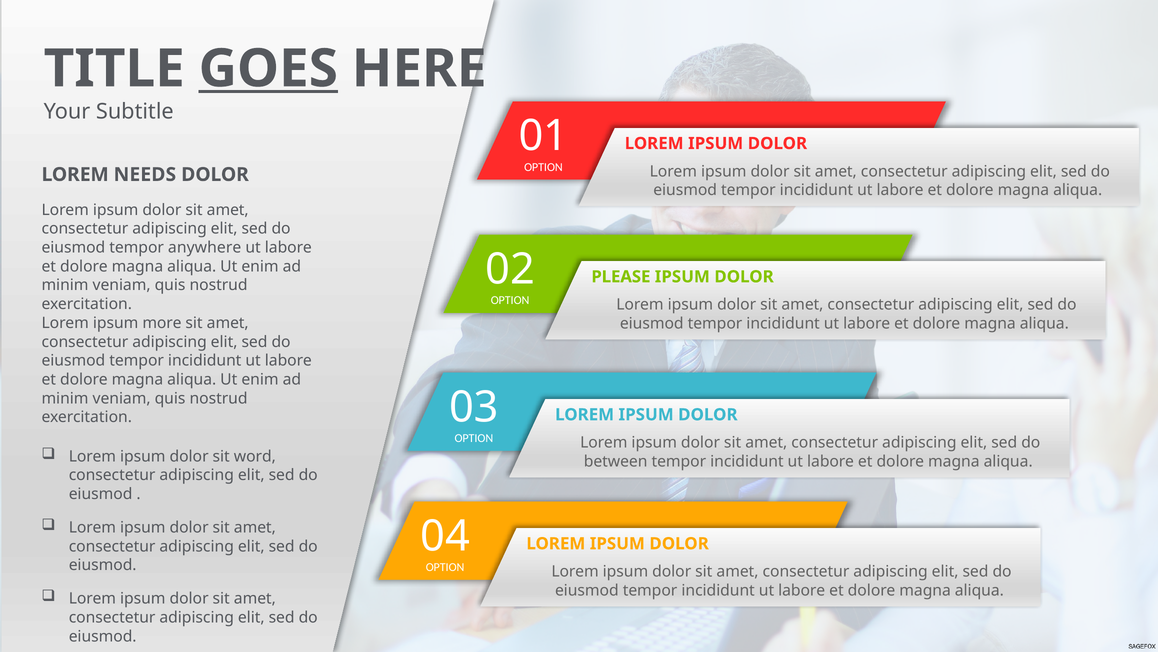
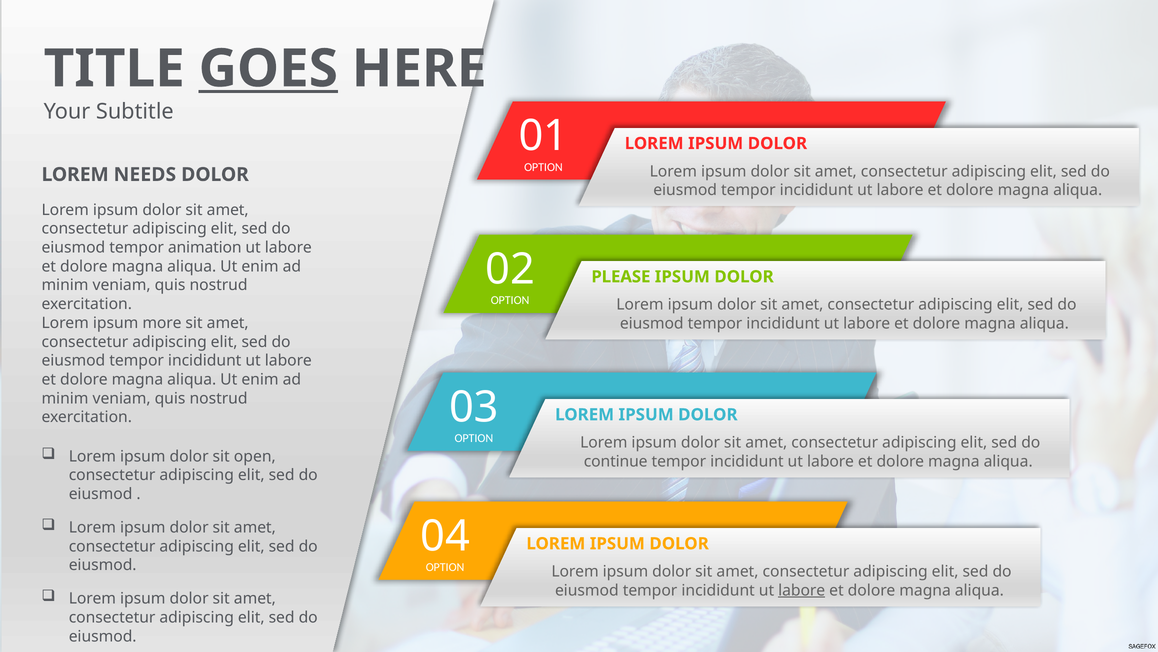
anywhere: anywhere -> animation (205, 247)
word: word -> open (255, 456)
between: between -> continue (616, 461)
labore underline: none -> present (802, 590)
